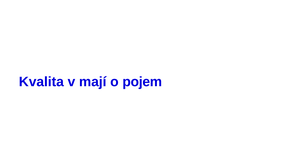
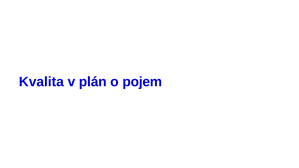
mají: mají -> plán (93, 82)
